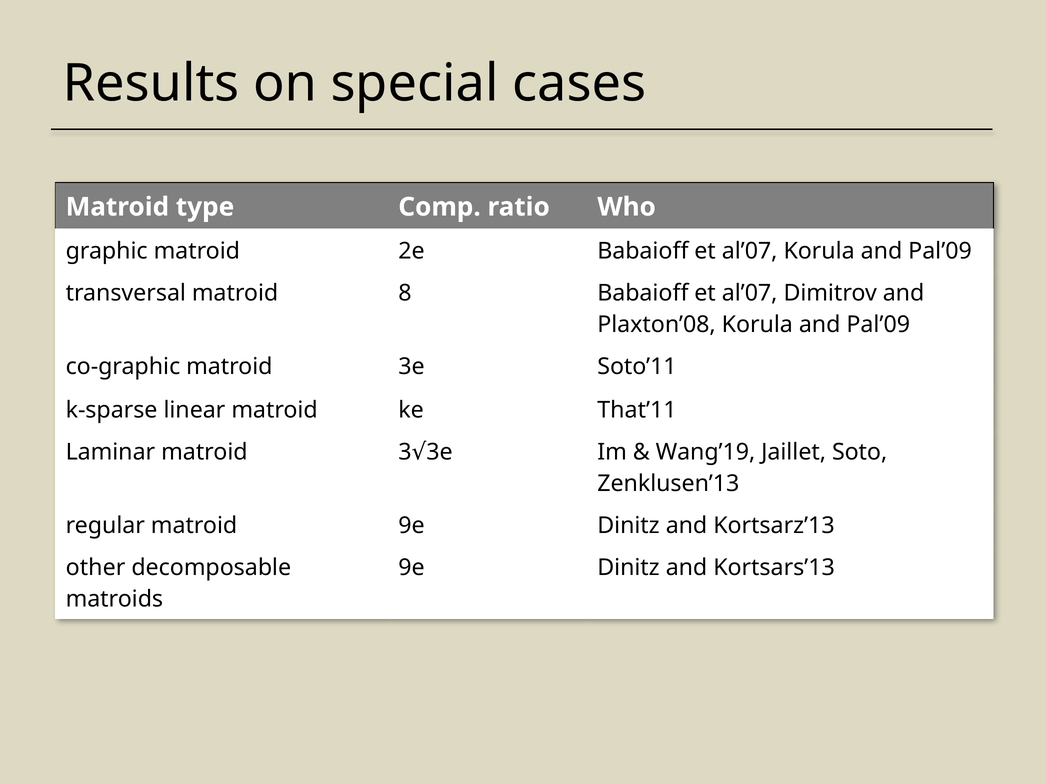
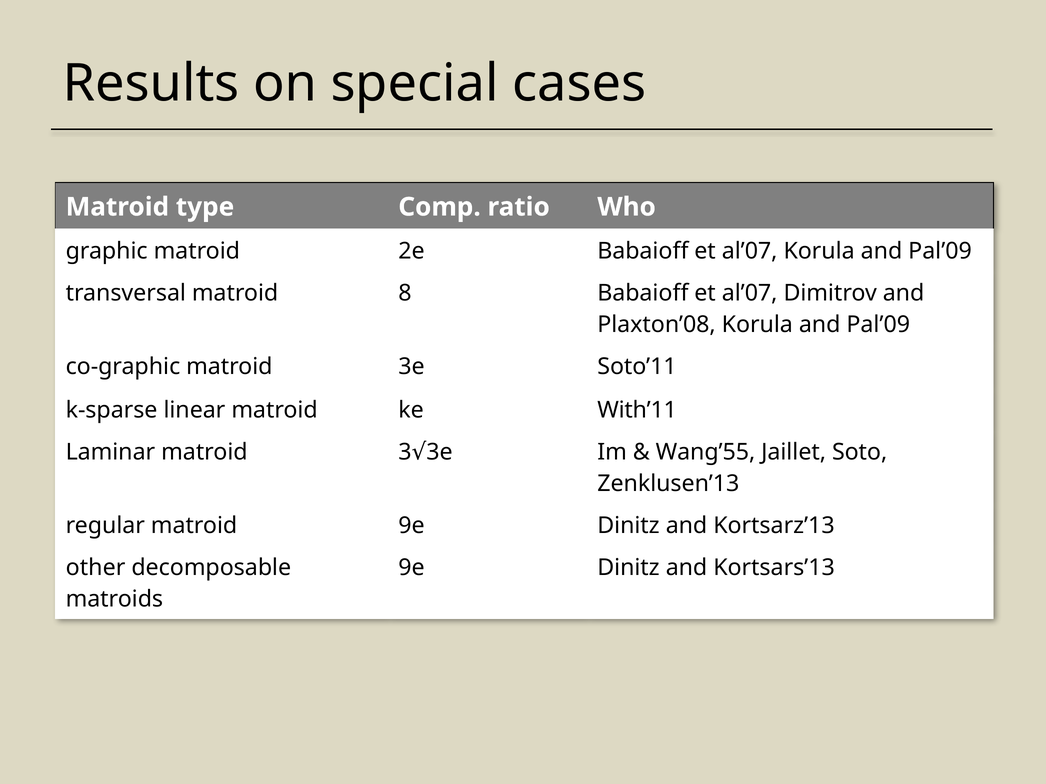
That’11: That’11 -> With’11 (637, 410)
Wang’19: Wang’19 -> Wang’55 (705, 453)
